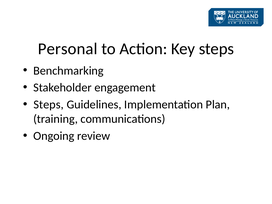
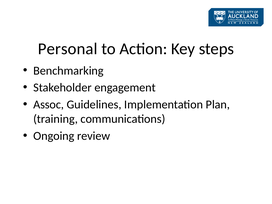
Steps: Steps -> Assoc (49, 104)
